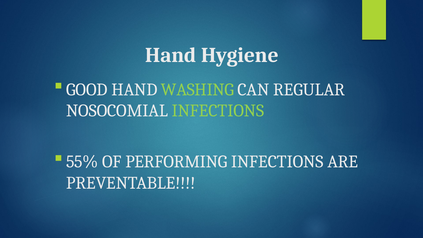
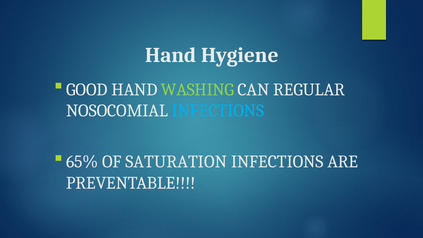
INFECTIONS colour: light green -> light blue (218, 111)
55%: 55% -> 65% (82, 162)
PERFORMING: PERFORMING -> SATURATION (176, 162)
